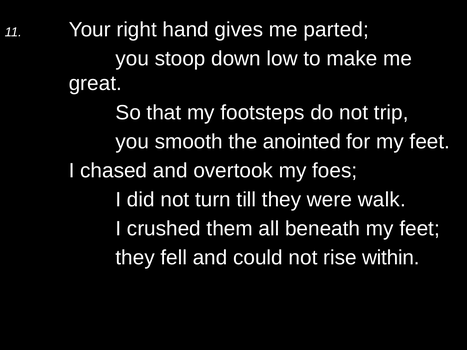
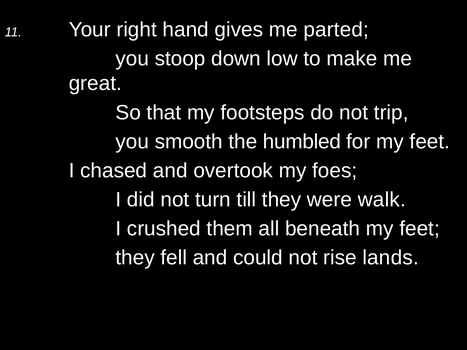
anointed: anointed -> humbled (302, 142)
within: within -> lands (391, 258)
